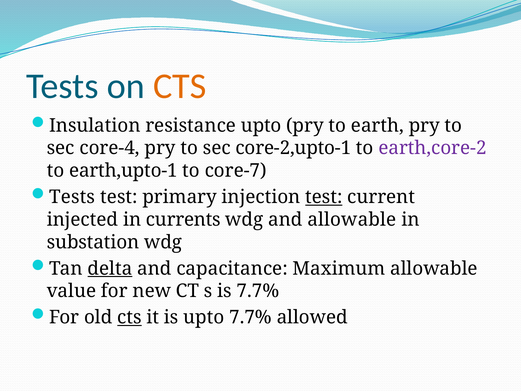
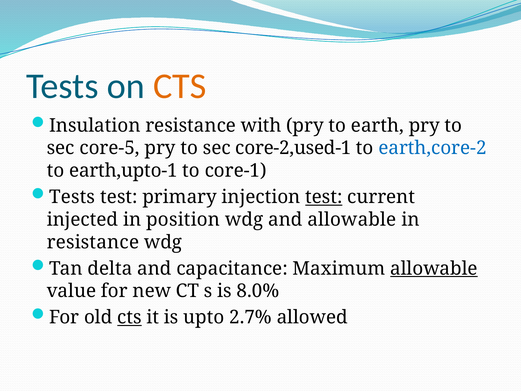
resistance upto: upto -> with (261, 125)
core-4: core-4 -> core-5 (110, 148)
core-2,upto-1: core-2,upto-1 -> core-2,used-1 (293, 148)
earth,core-2 colour: purple -> blue (432, 148)
core-7: core-7 -> core-1 (236, 171)
currents: currents -> position (183, 219)
substation: substation -> resistance (93, 242)
delta underline: present -> none (110, 268)
allowable underline: none -> present (434, 268)
is 7.7%: 7.7% -> 8.0% (258, 291)
upto 7.7%: 7.7% -> 2.7% (250, 317)
